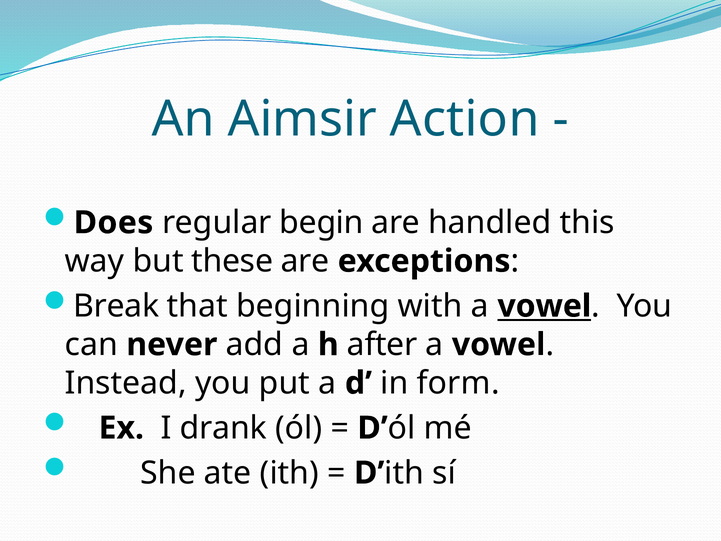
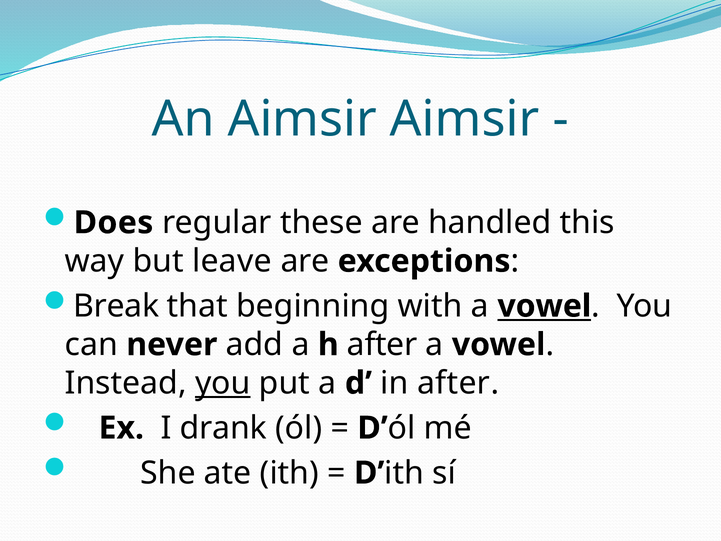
Aimsir Action: Action -> Aimsir (465, 119)
begin: begin -> these (321, 223)
these: these -> leave (232, 261)
you underline: none -> present (223, 383)
in form: form -> after (458, 383)
